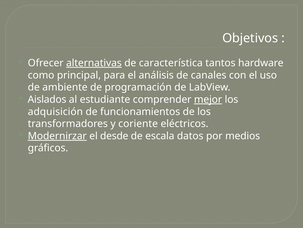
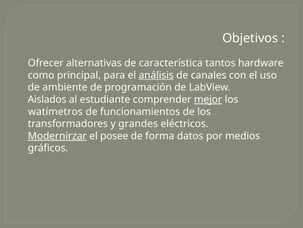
alternativas underline: present -> none (94, 63)
análisis underline: none -> present (156, 75)
adquisición: adquisición -> watímetros (55, 111)
coriente: coriente -> grandes (138, 123)
desde: desde -> posee (114, 136)
escala: escala -> forma (160, 136)
